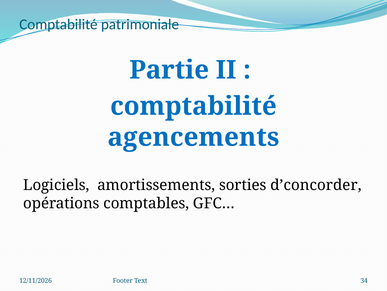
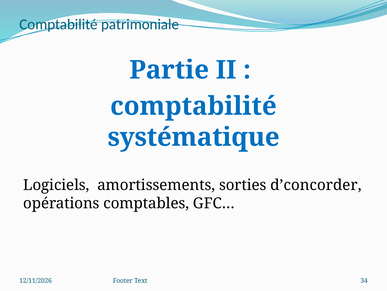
agencements: agencements -> systématique (194, 137)
